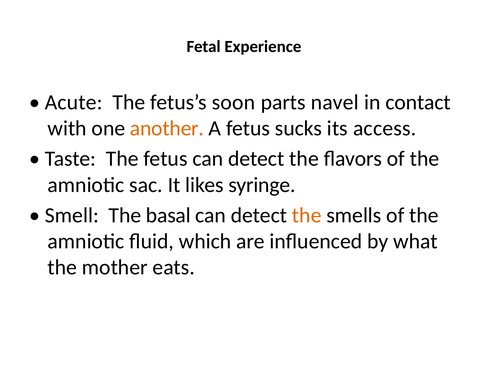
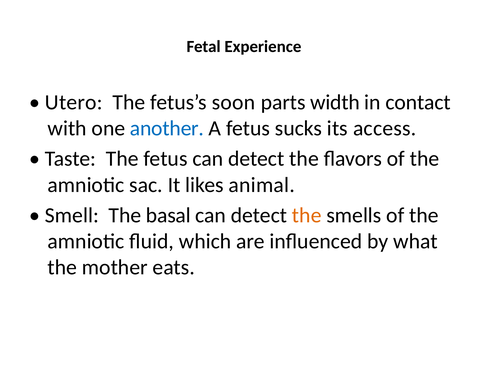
Acute: Acute -> Utero (74, 102)
navel: navel -> width (335, 102)
another colour: orange -> blue (167, 128)
syringe: syringe -> animal (262, 185)
